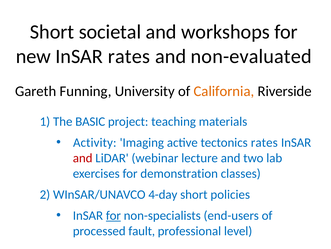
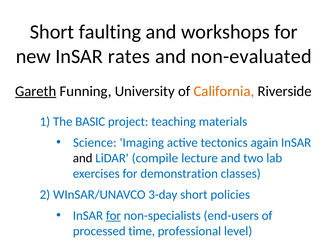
societal: societal -> faulting (110, 32)
Gareth underline: none -> present (36, 91)
Activity: Activity -> Science (95, 142)
tectonics rates: rates -> again (264, 142)
and colour: red -> black (83, 158)
webinar: webinar -> compile (155, 158)
4-day: 4-day -> 3-day (163, 194)
fault: fault -> time (142, 230)
